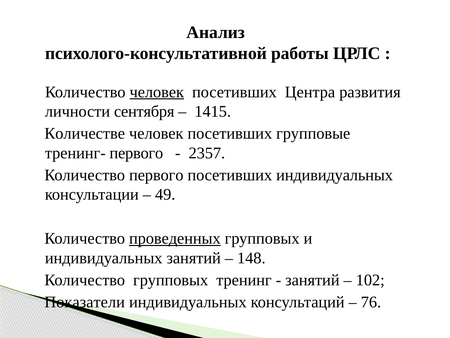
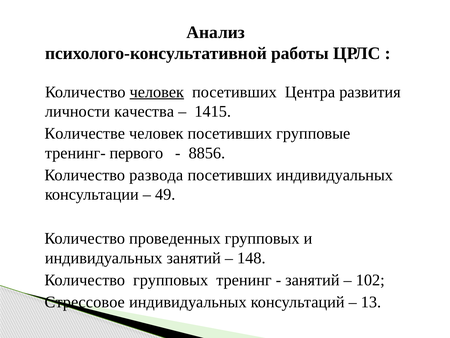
сентября: сентября -> качества (144, 111)
2357: 2357 -> 8856 (207, 153)
Количество первого: первого -> развода (156, 175)
проведенных underline: present -> none (175, 238)
Показатели: Показатели -> Стрессовое (85, 302)
76: 76 -> 13 (371, 302)
